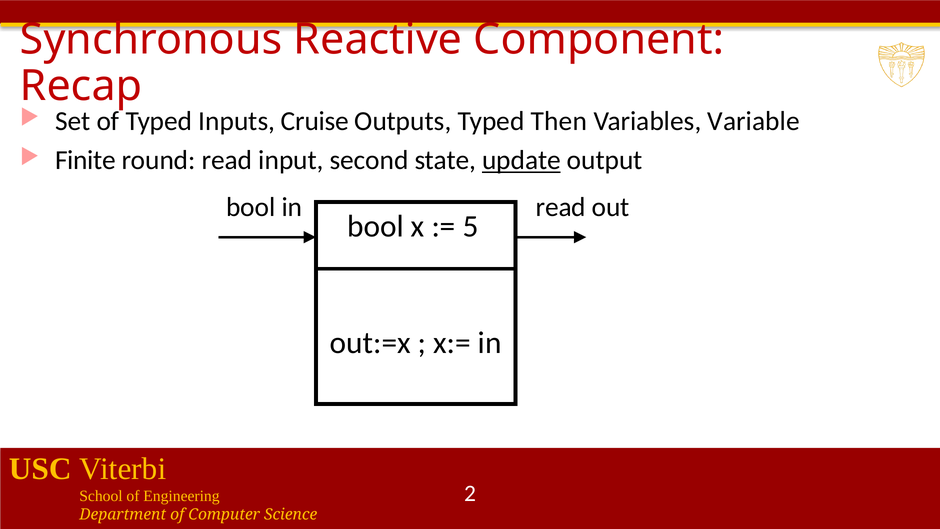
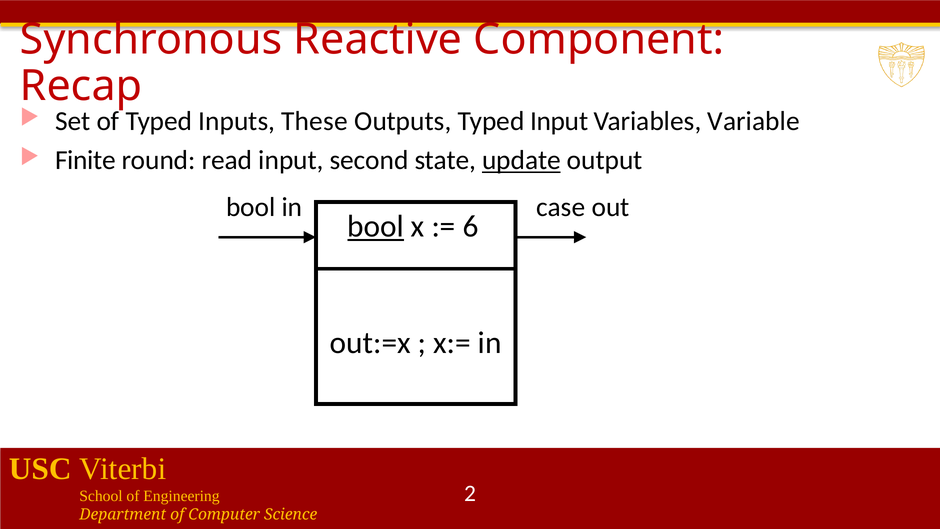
Cruise: Cruise -> These (315, 121)
Typed Then: Then -> Input (559, 121)
in read: read -> case (561, 207)
bool underline: none -> present (376, 226)
5: 5 -> 6 (471, 226)
